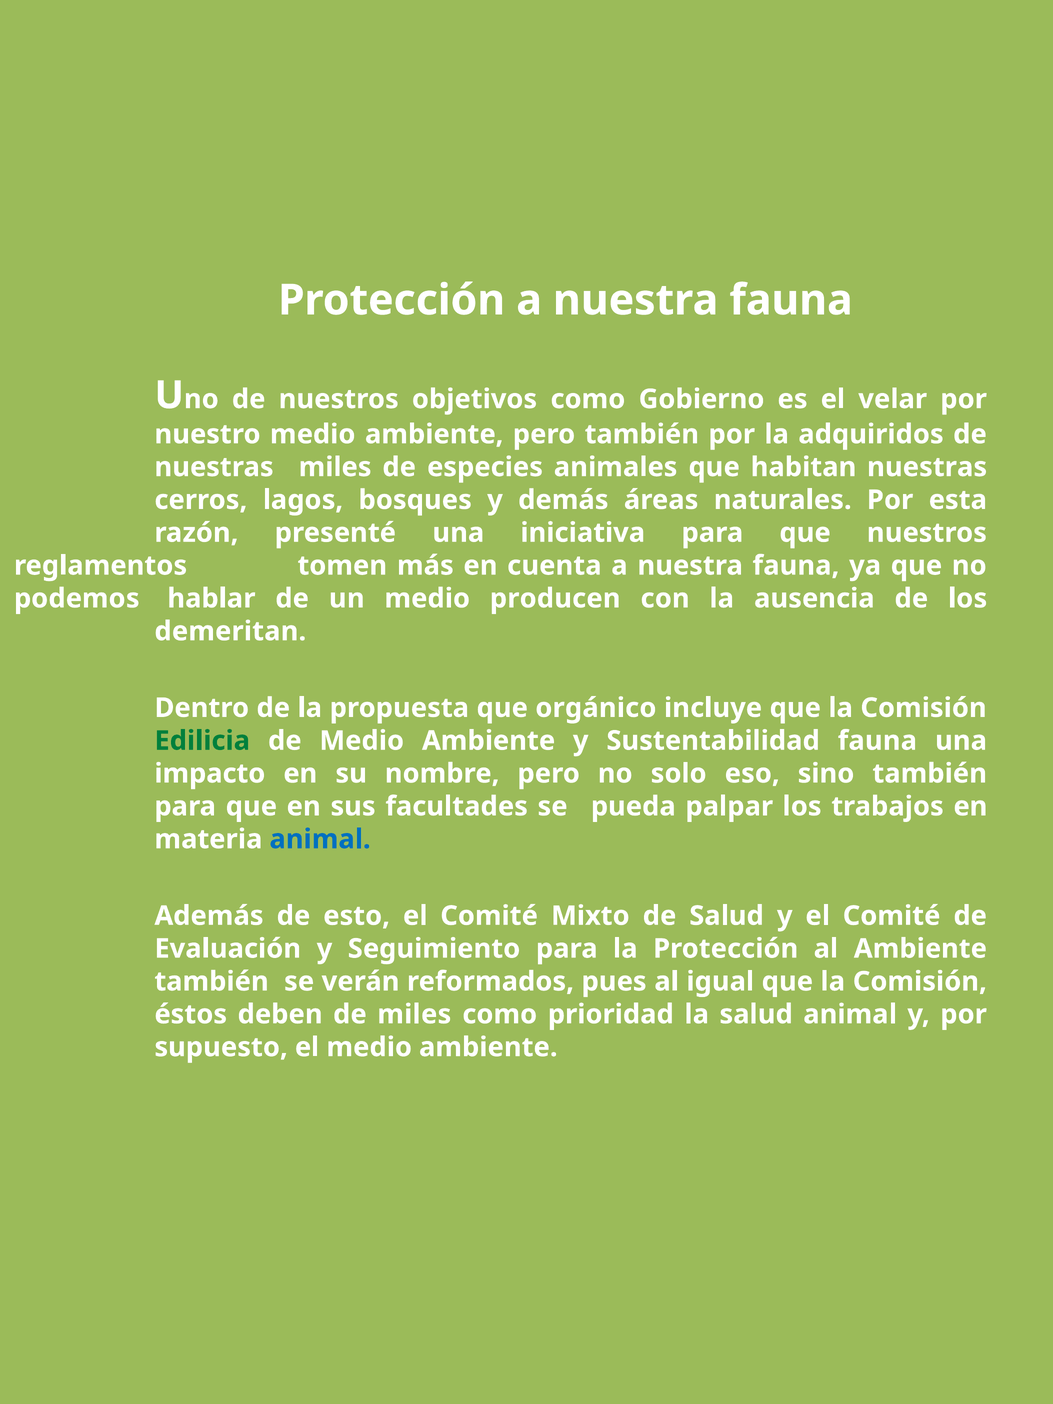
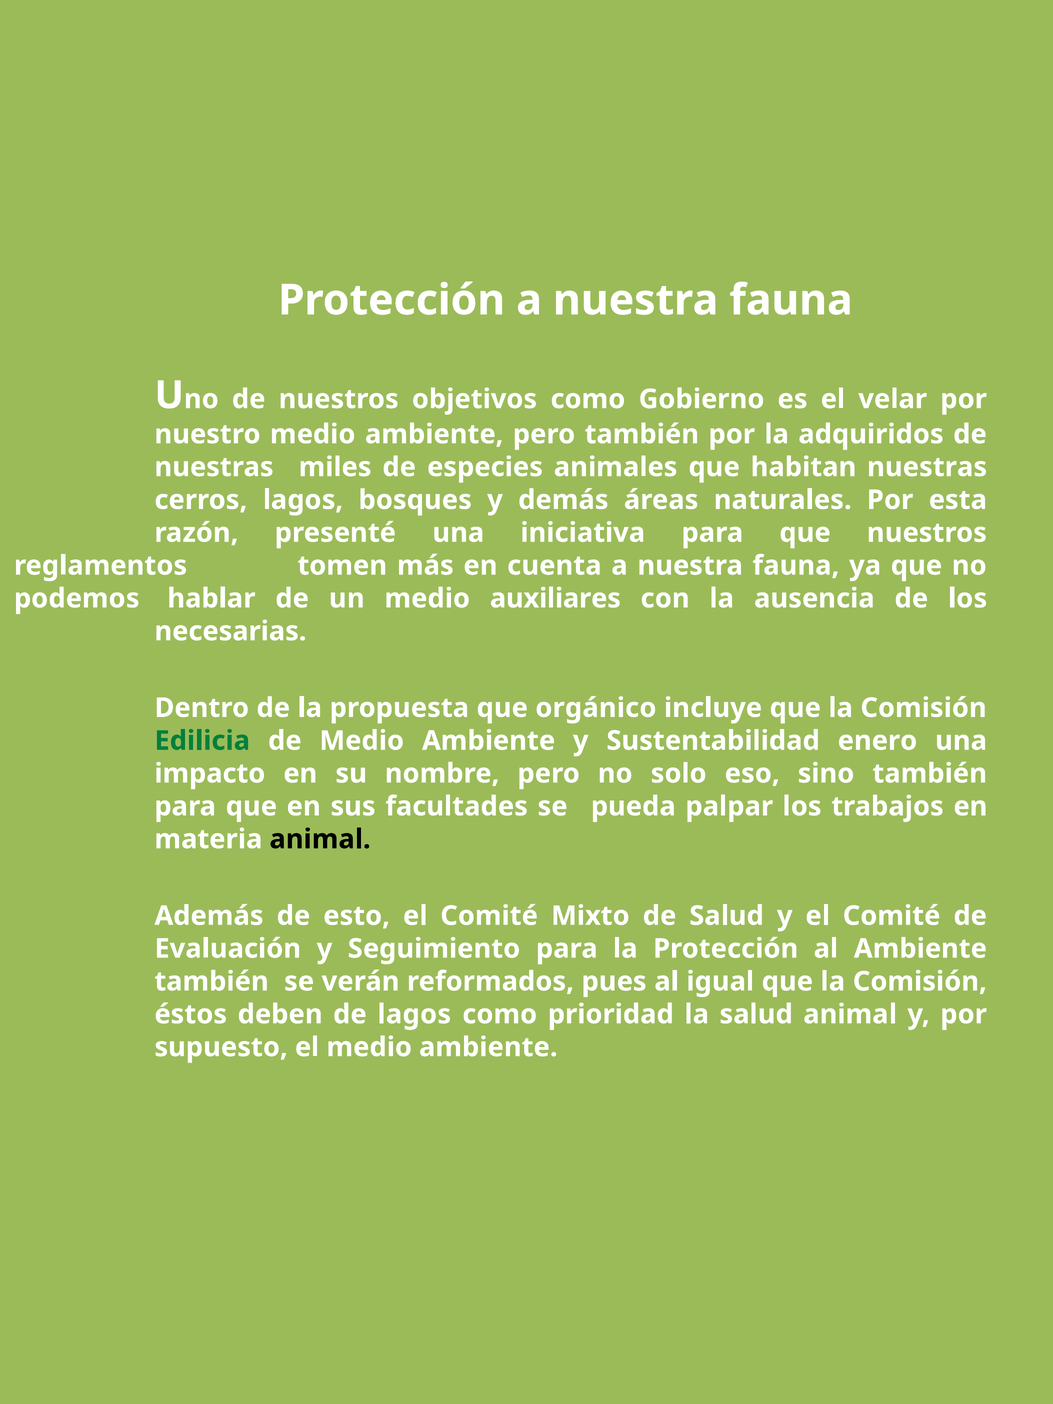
producen: producen -> auxiliares (555, 598)
demeritan: demeritan -> necesarias (230, 631)
Sustentabilidad fauna: fauna -> enero (877, 741)
animal colour: blue -> black (320, 839)
de miles: miles -> lagos (414, 1014)
